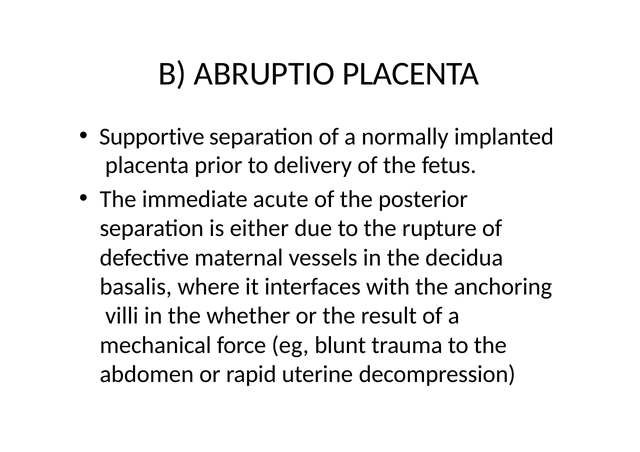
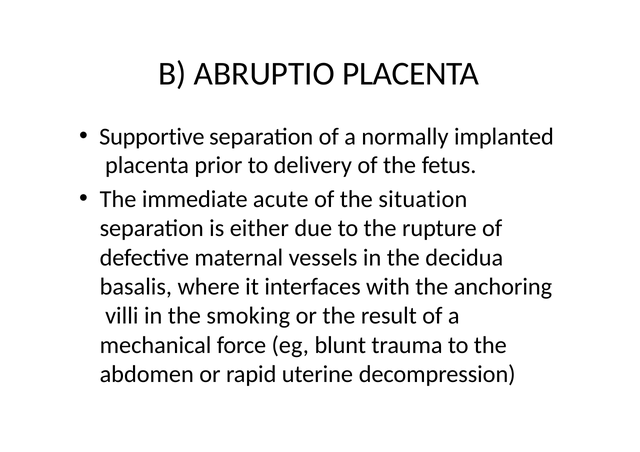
posterior: posterior -> situation (423, 199)
whether: whether -> smoking (248, 316)
